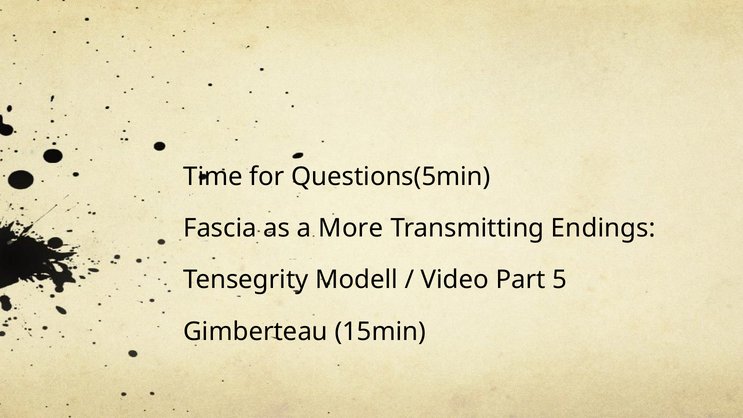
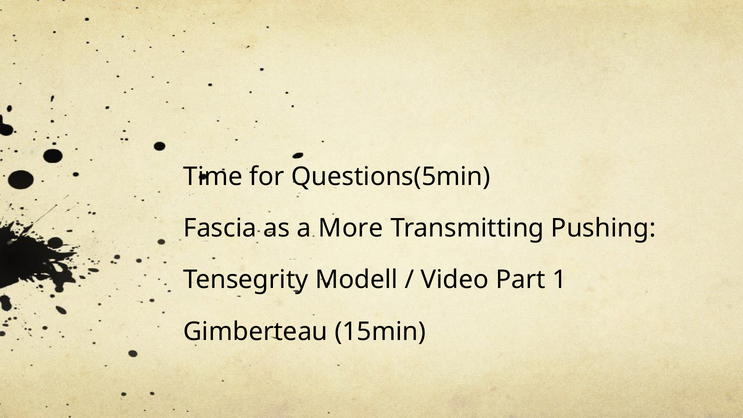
Endings: Endings -> Pushing (603, 228)
5: 5 -> 1 (560, 280)
